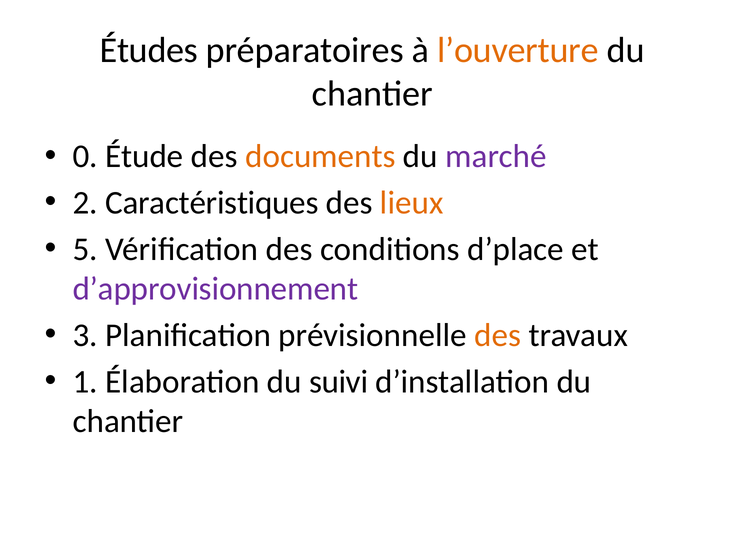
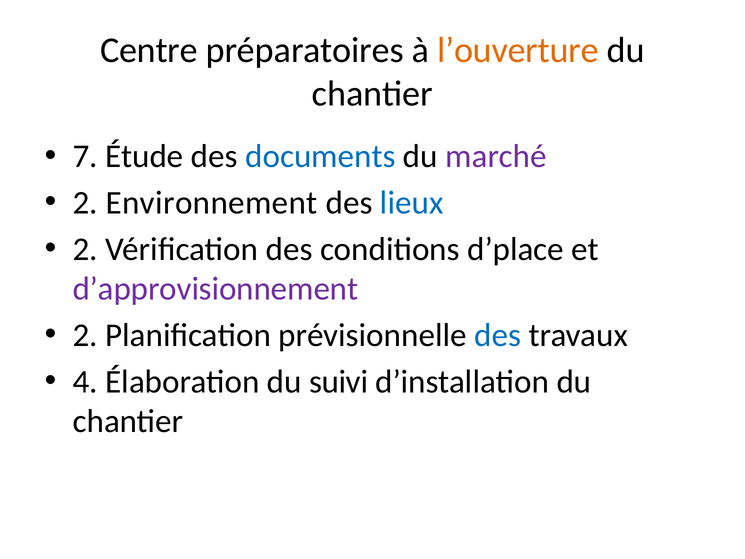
Études: Études -> Centre (149, 50)
0: 0 -> 7 (85, 156)
documents colour: orange -> blue (320, 156)
Caractéristiques: Caractéristiques -> Environnement (212, 203)
lieux colour: orange -> blue (412, 203)
5: 5 -> 2 (85, 249)
3: 3 -> 2 (85, 335)
des colour: orange -> blue (498, 335)
1: 1 -> 4 (85, 382)
